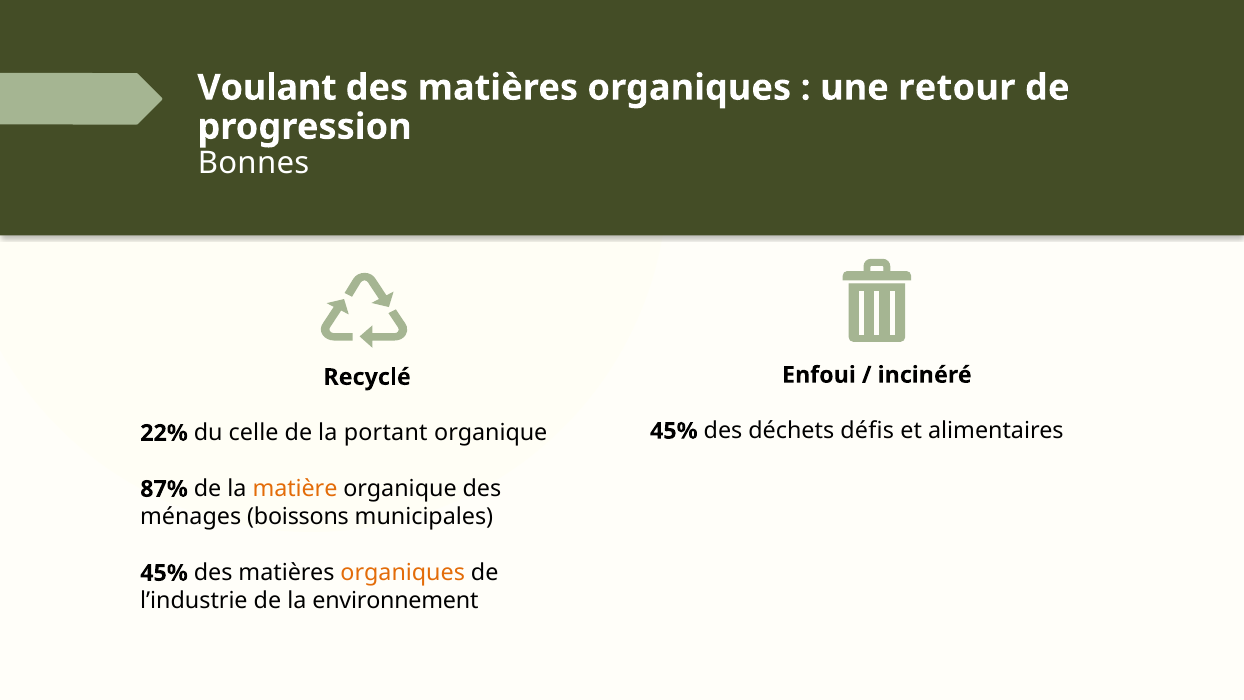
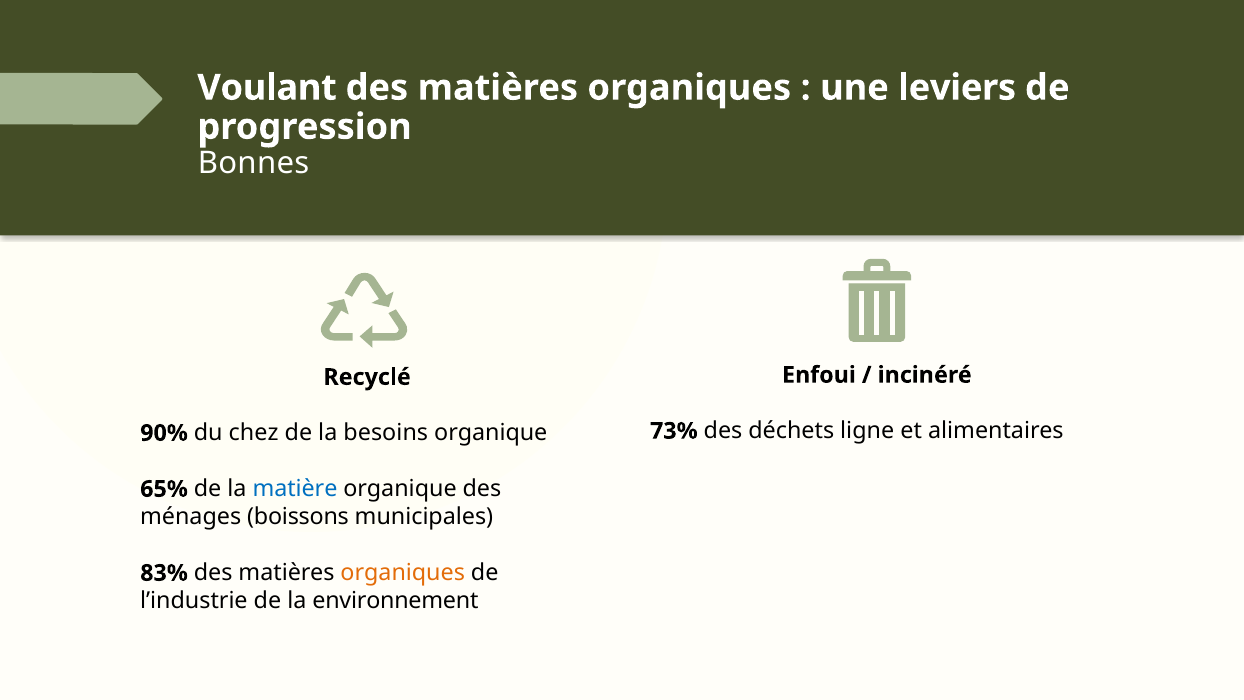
retour: retour -> leviers (957, 88)
45%: 45% -> 73% (674, 431)
défis: défis -> ligne (867, 431)
22%: 22% -> 90% (164, 433)
celle: celle -> chez (254, 433)
portant: portant -> besoins (386, 433)
87%: 87% -> 65% (164, 489)
matière colour: orange -> blue (295, 489)
45%: 45% -> 83% (164, 573)
